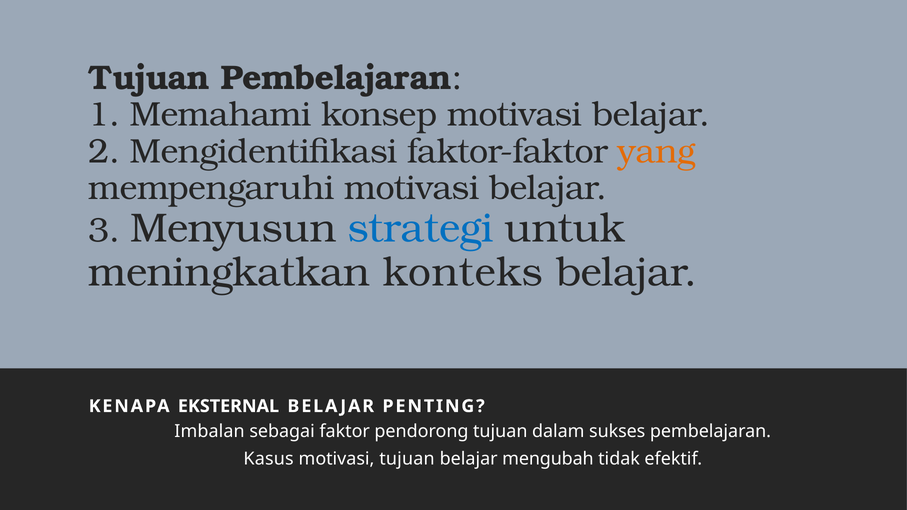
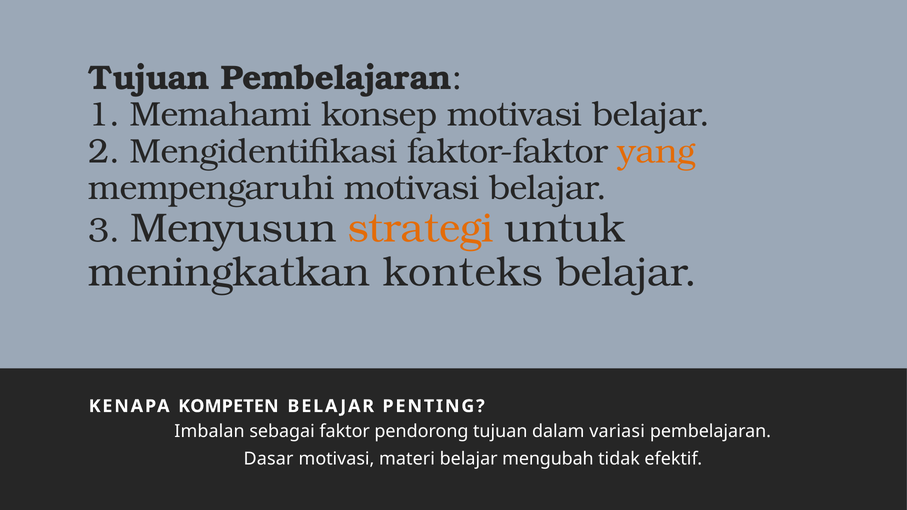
strategi colour: blue -> orange (421, 228)
EKSTERNAL: EKSTERNAL -> KOMPETEN (228, 406)
sukses: sukses -> variasi (617, 432)
Kasus: Kasus -> Dasar (269, 459)
motivasi tujuan: tujuan -> materi (407, 459)
